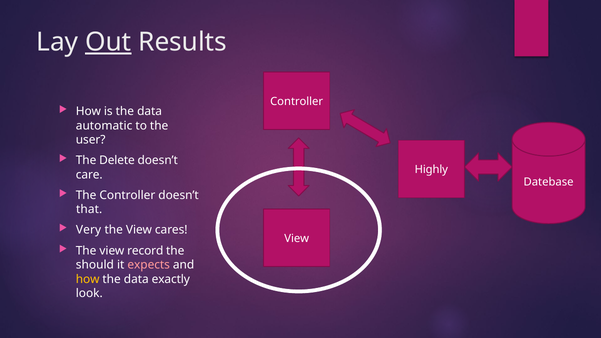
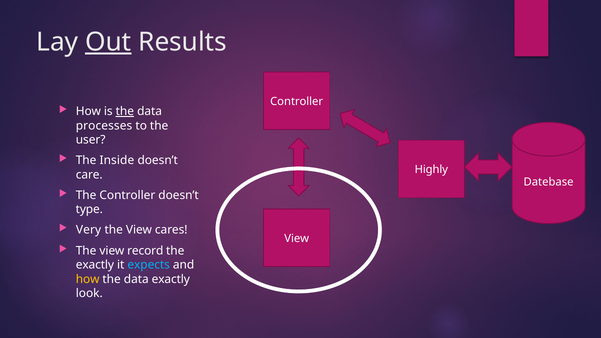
the underline: none -> present (125, 111)
automatic: automatic -> processes (104, 126)
Delete: Delete -> Inside (117, 160)
that: that -> type (89, 210)
should: should -> exactly (95, 265)
expects colour: pink -> light blue (149, 265)
